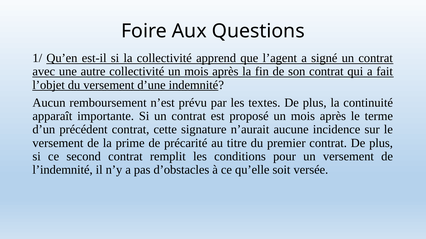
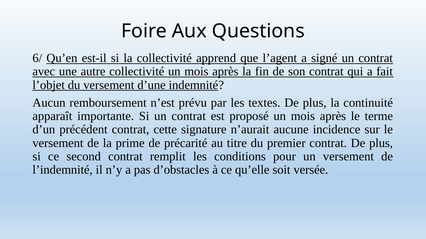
1/: 1/ -> 6/ (37, 58)
